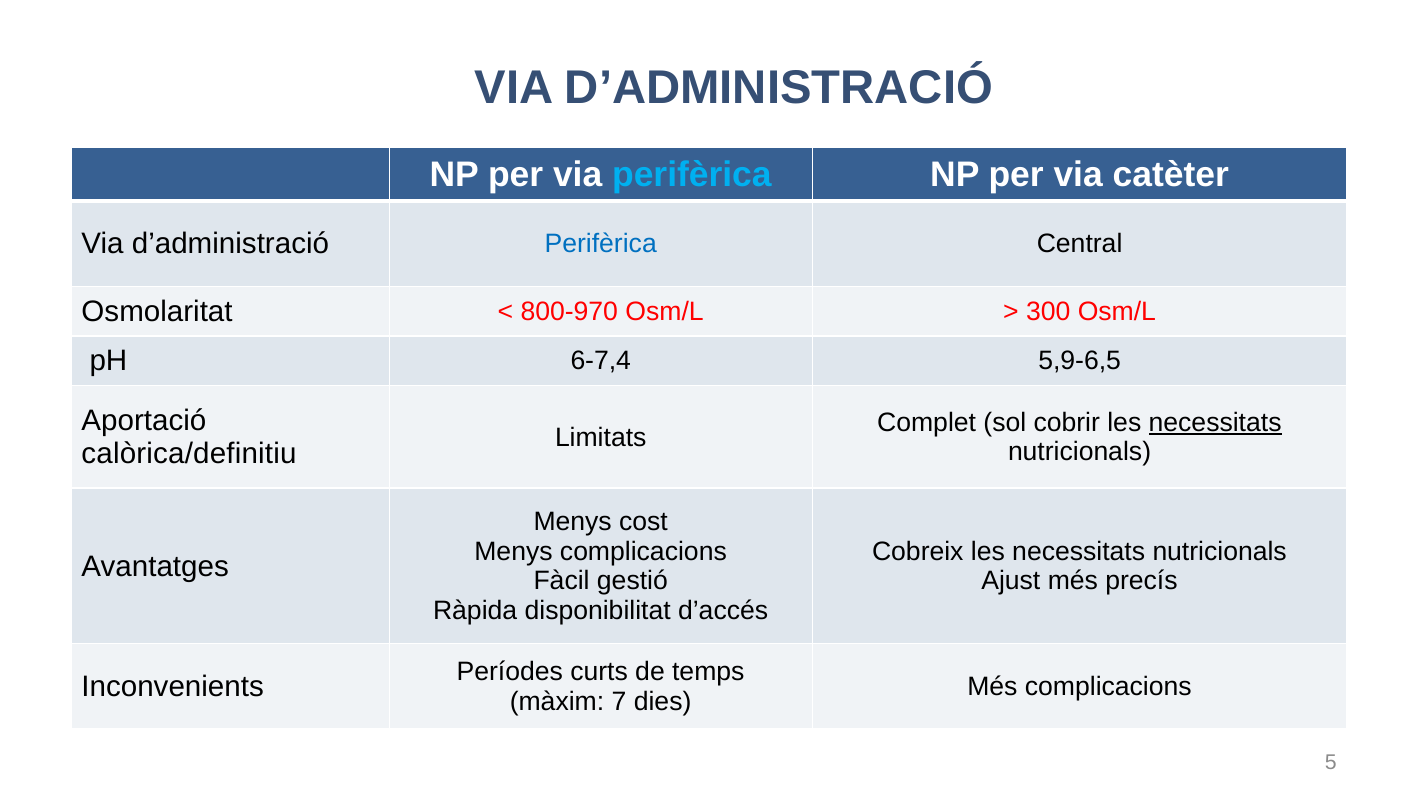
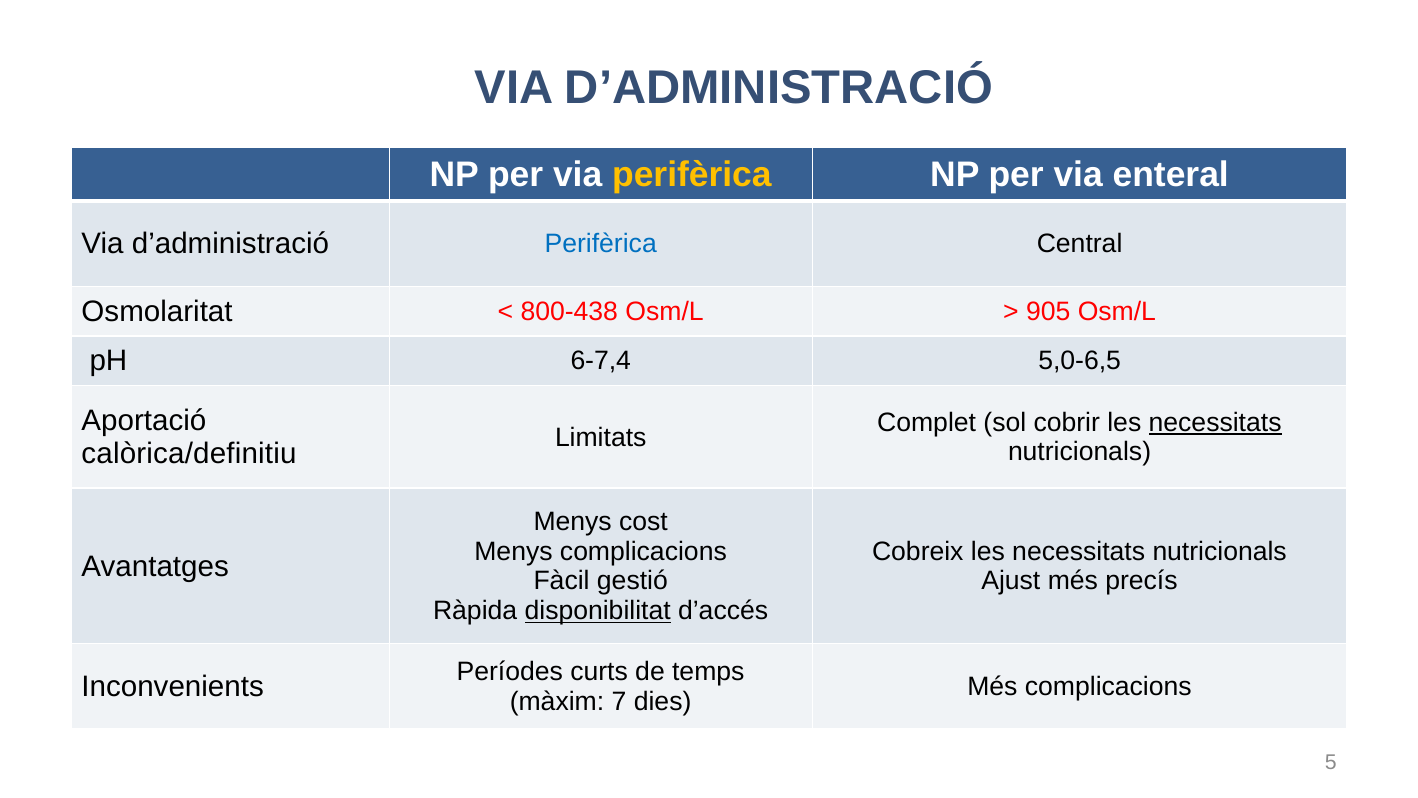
perifèrica colour: light blue -> yellow (692, 175)
catèter: catèter -> enteral (1171, 175)
800-970: 800-970 -> 800-438 (569, 311)
300: 300 -> 905 (1048, 311)
5,9-6,5: 5,9-6,5 -> 5,0-6,5 (1080, 361)
disponibilitat underline: none -> present (598, 611)
